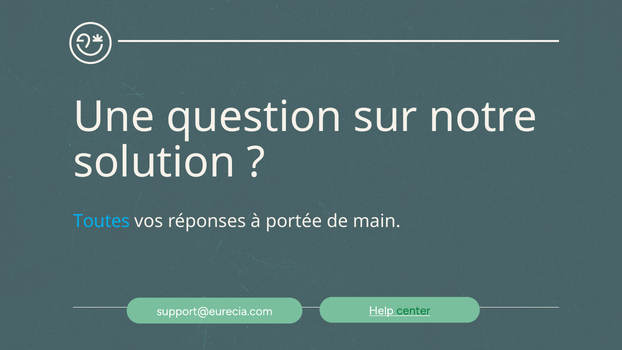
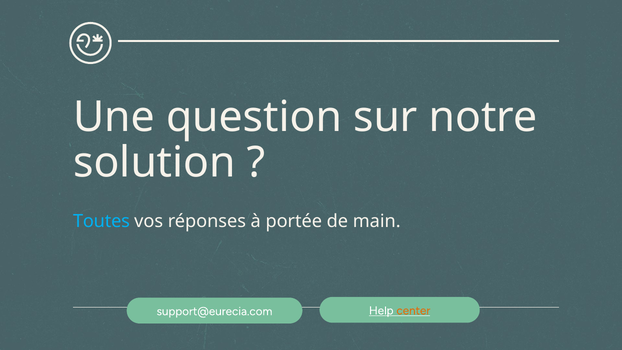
center colour: green -> orange (413, 310)
